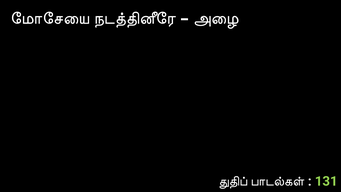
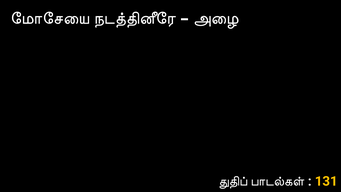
131 colour: light green -> yellow (326, 181)
